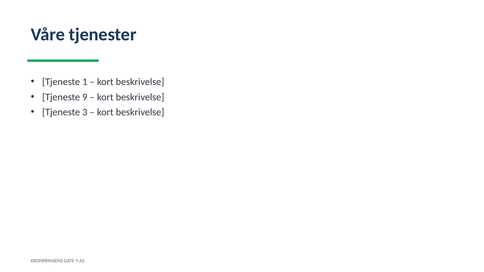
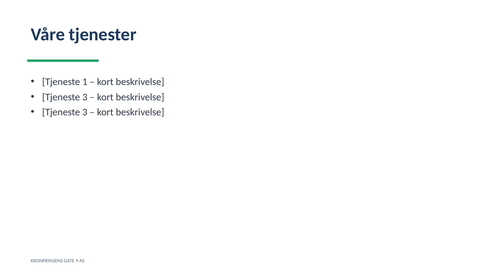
9: 9 -> 3 (85, 97)
